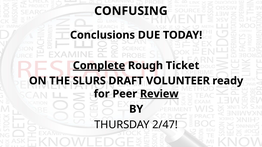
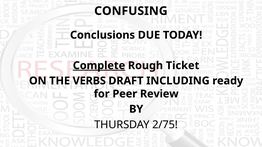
SLURS: SLURS -> VERBS (89, 81)
VOLUNTEER: VOLUNTEER -> INCLUDING (178, 81)
Review underline: present -> none (159, 94)
2/47: 2/47 -> 2/75 (165, 125)
